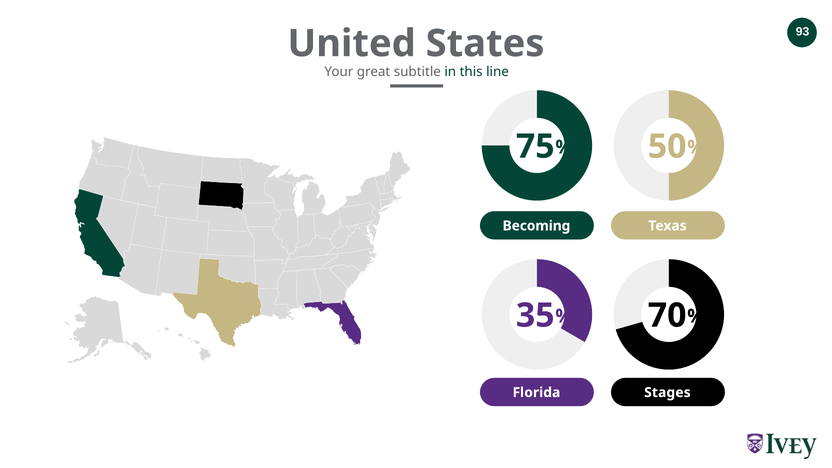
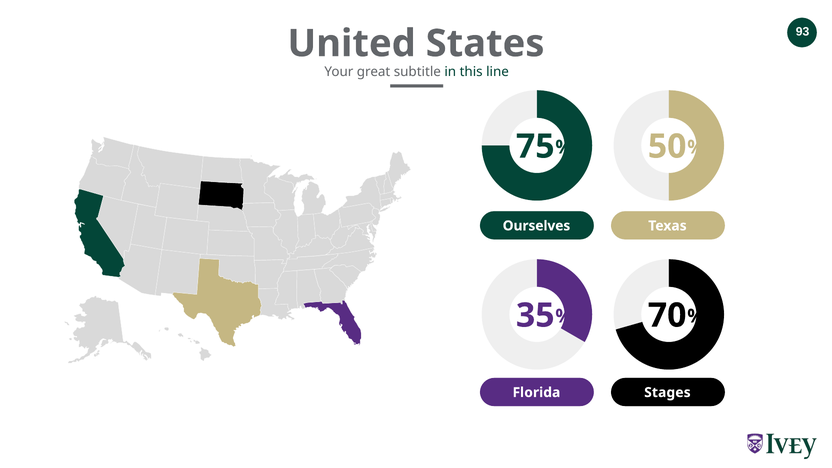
Becoming: Becoming -> Ourselves (536, 226)
